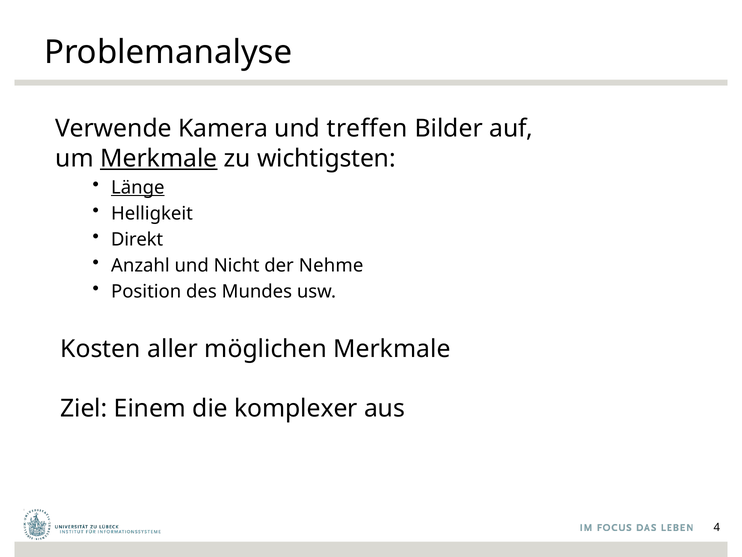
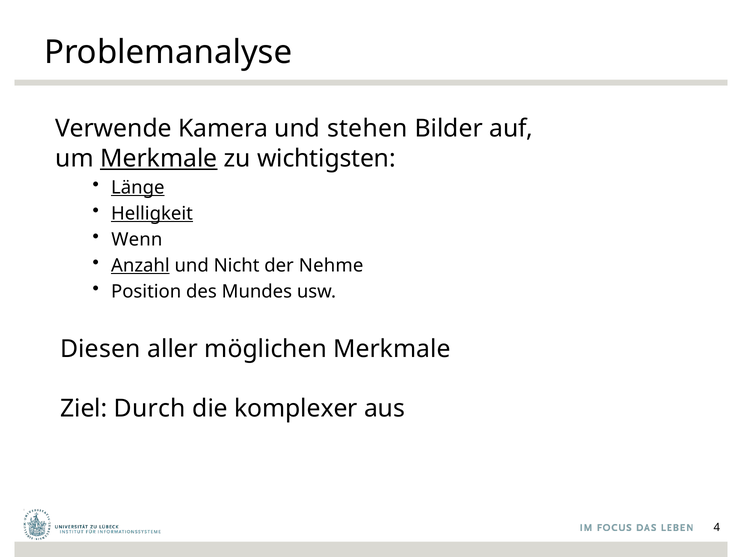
treffen: treffen -> stehen (367, 129)
Helligkeit underline: none -> present (152, 213)
Direkt: Direkt -> Wenn (137, 239)
Anzahl underline: none -> present (140, 265)
Kosten: Kosten -> Diesen (100, 349)
Einem: Einem -> Durch (150, 408)
